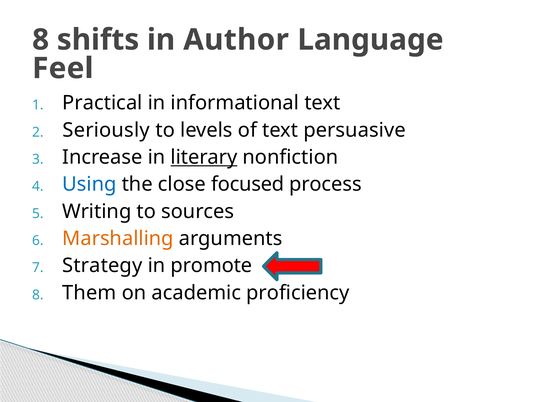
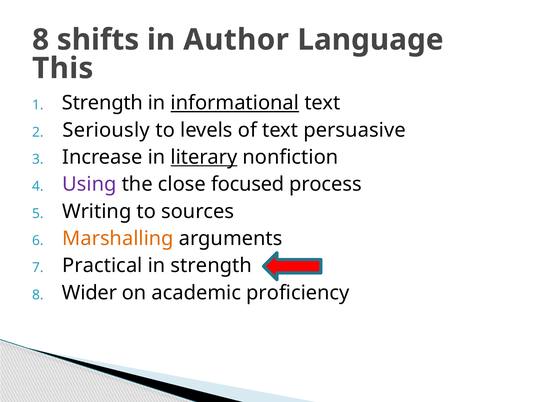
Feel: Feel -> This (63, 68)
Practical: Practical -> Strength (102, 103)
informational underline: none -> present (235, 103)
Using colour: blue -> purple (89, 184)
Strategy: Strategy -> Practical (102, 266)
in promote: promote -> strength (211, 266)
Them: Them -> Wider (89, 293)
